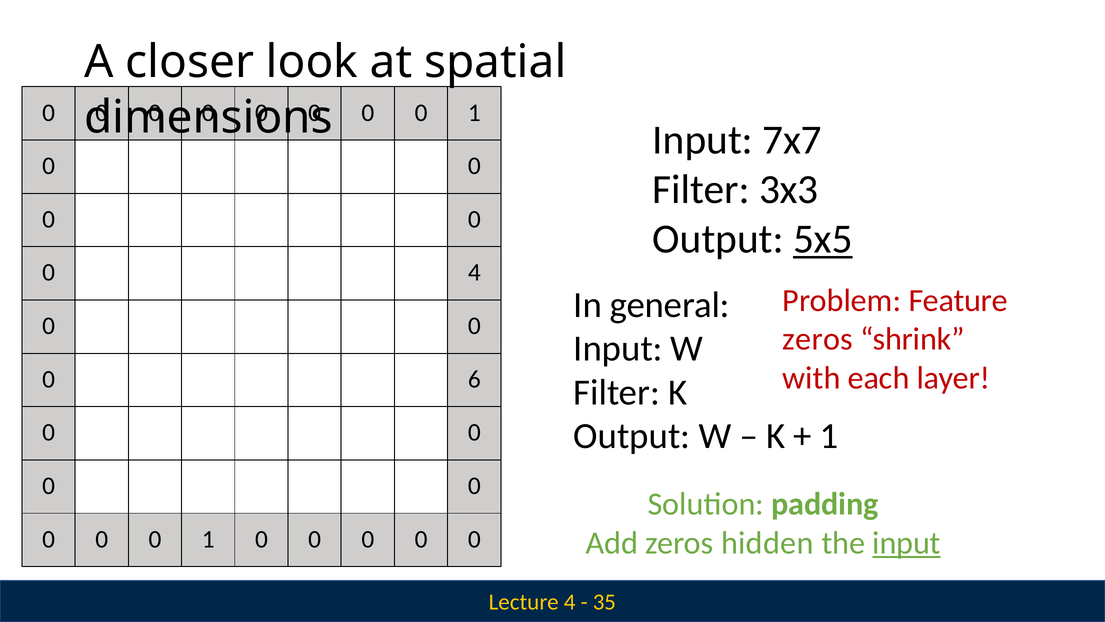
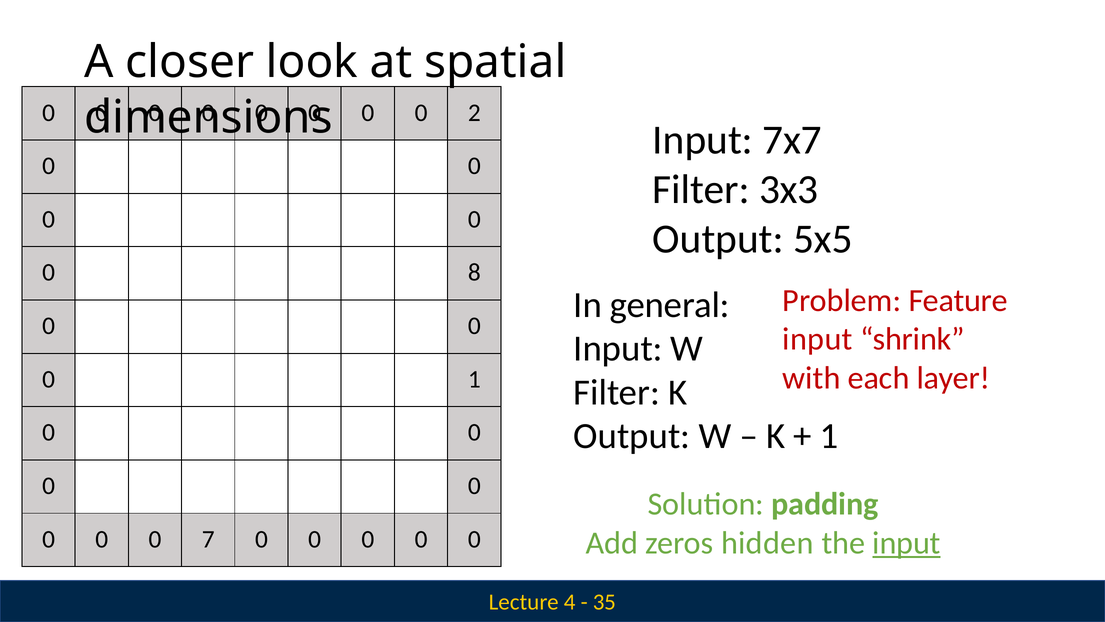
1: 1 -> 2 (474, 113)
5x5 underline: present -> none (823, 239)
0 4: 4 -> 8 (474, 272)
zeros: zeros -> input (818, 339)
0 6: 6 -> 1 (474, 379)
1: 1 -> 7 (208, 539)
